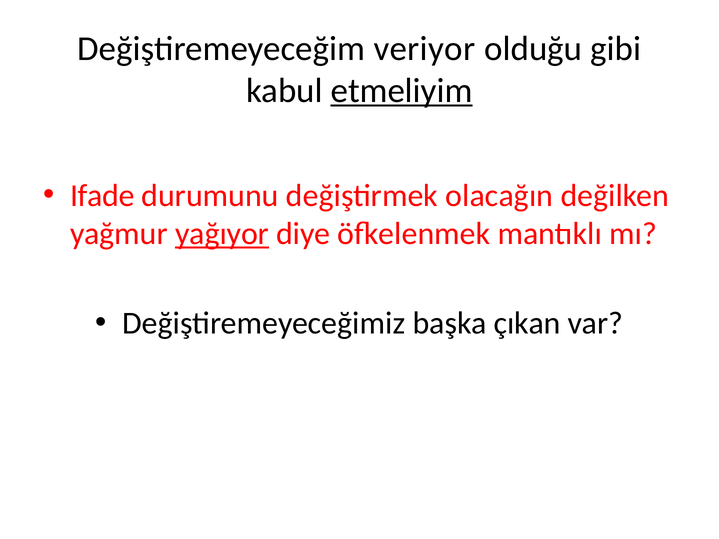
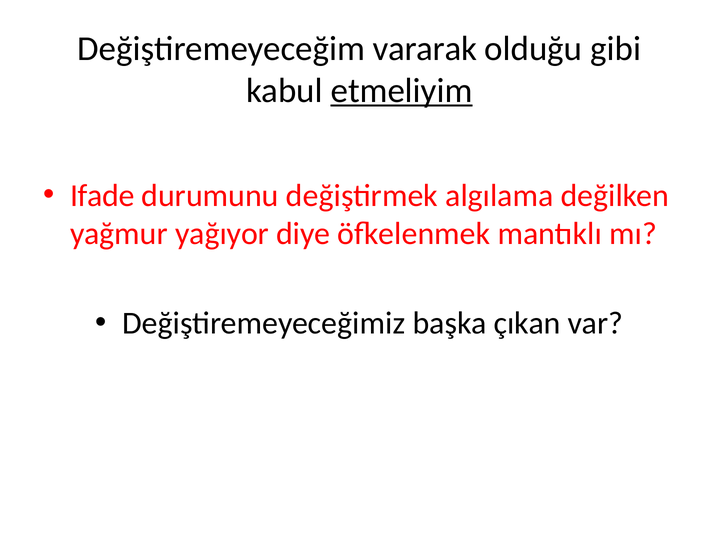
veriyor: veriyor -> vararak (425, 49)
olacağın: olacağın -> algılama (499, 196)
yağıyor underline: present -> none (222, 234)
